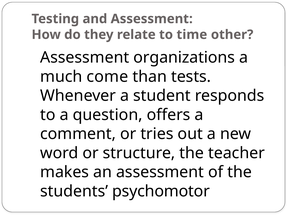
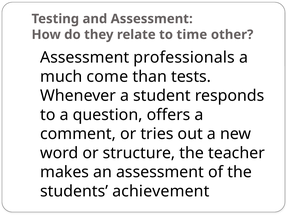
organizations: organizations -> professionals (184, 58)
psychomotor: psychomotor -> achievement (161, 191)
